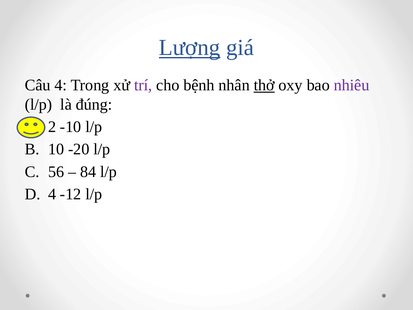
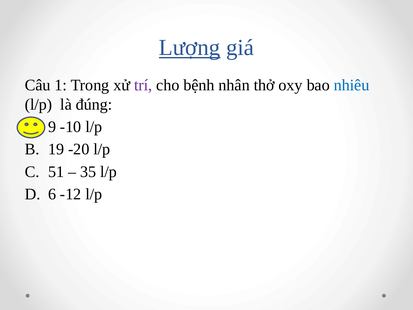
Câu 4: 4 -> 1 (61, 85)
thở underline: present -> none (264, 85)
nhiêu colour: purple -> blue (352, 85)
2: 2 -> 9 (52, 127)
10: 10 -> 19 (56, 149)
56: 56 -> 51 (56, 172)
84: 84 -> 35 (88, 172)
4: 4 -> 6 (52, 194)
